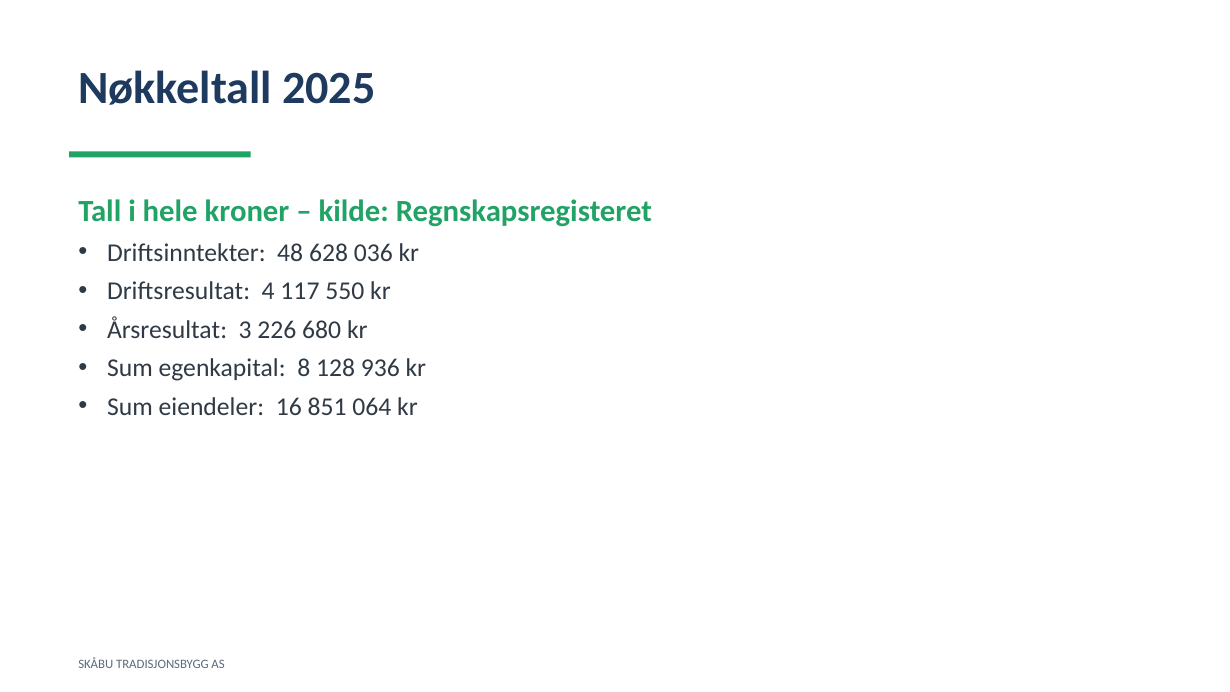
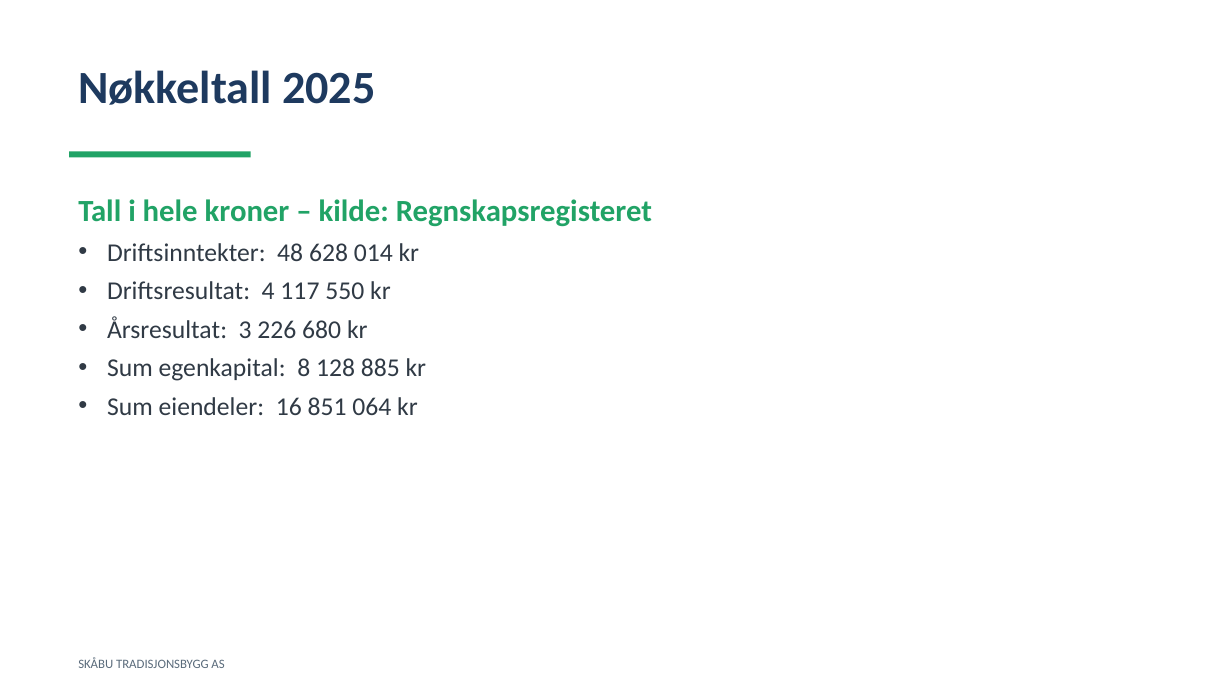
036: 036 -> 014 (373, 253)
936: 936 -> 885 (380, 368)
